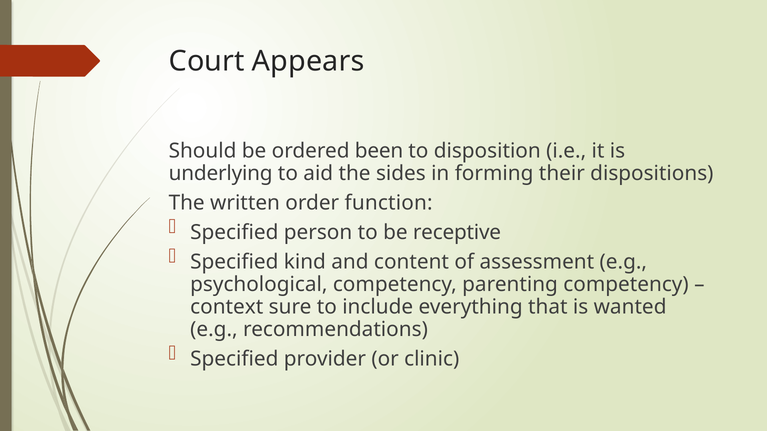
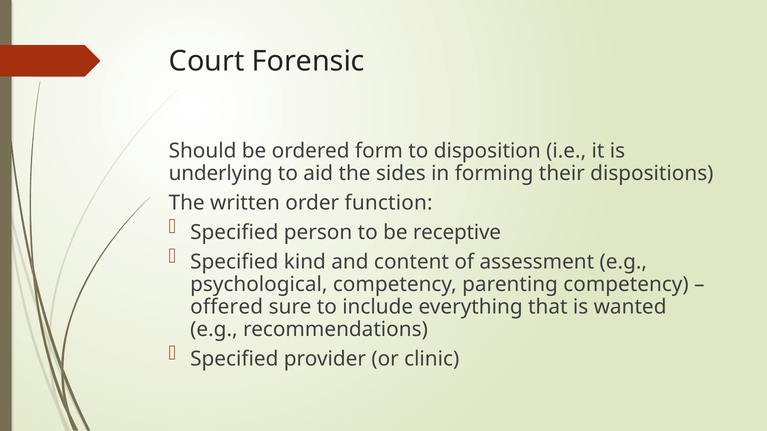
Appears: Appears -> Forensic (308, 61)
been: been -> form (379, 151)
context: context -> offered (227, 307)
